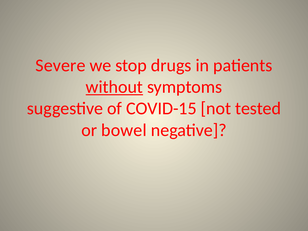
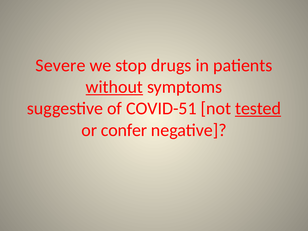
COVID-15: COVID-15 -> COVID-51 (161, 109)
tested underline: none -> present (258, 109)
bowel: bowel -> confer (124, 130)
